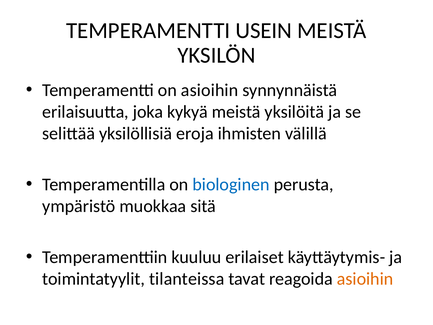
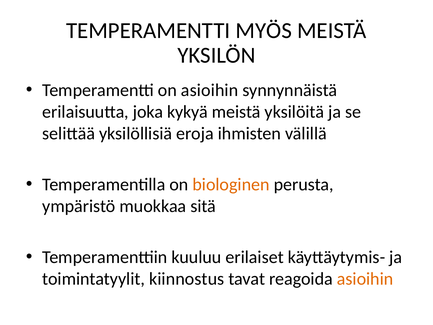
USEIN: USEIN -> MYÖS (264, 31)
biologinen colour: blue -> orange (231, 184)
tilanteissa: tilanteissa -> kiinnostus (187, 279)
